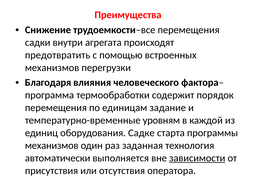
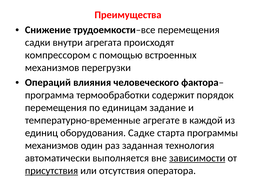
предотвратить: предотвратить -> компрессором (58, 55)
Благодаря: Благодаря -> Операций (48, 82)
уровням: уровням -> агрегате (161, 120)
присутствия underline: none -> present (51, 171)
